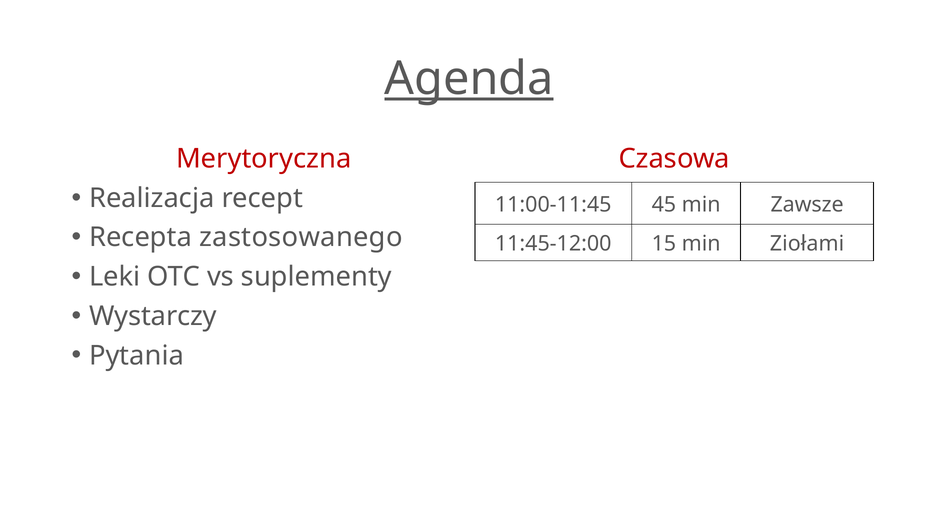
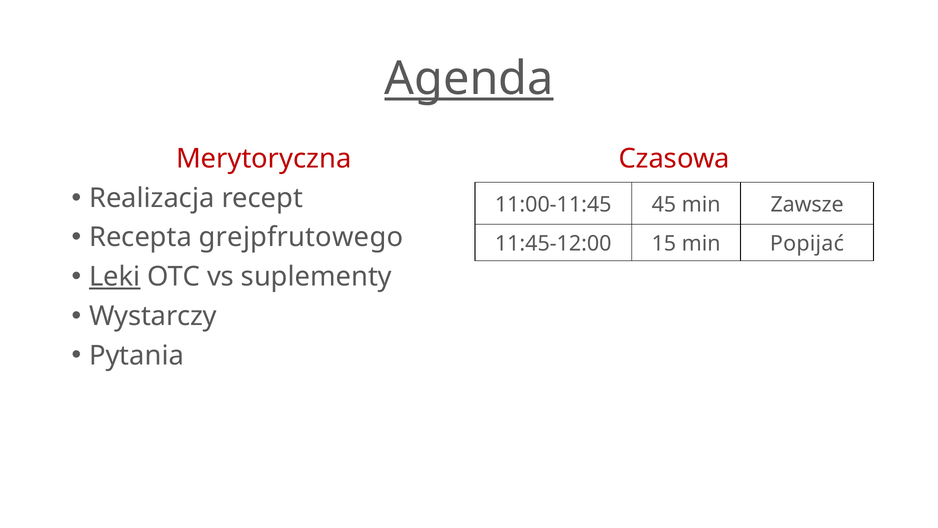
zastosowanego: zastosowanego -> grejpfrutowego (301, 237)
Ziołami: Ziołami -> Popijać (807, 244)
Leki underline: none -> present (115, 277)
